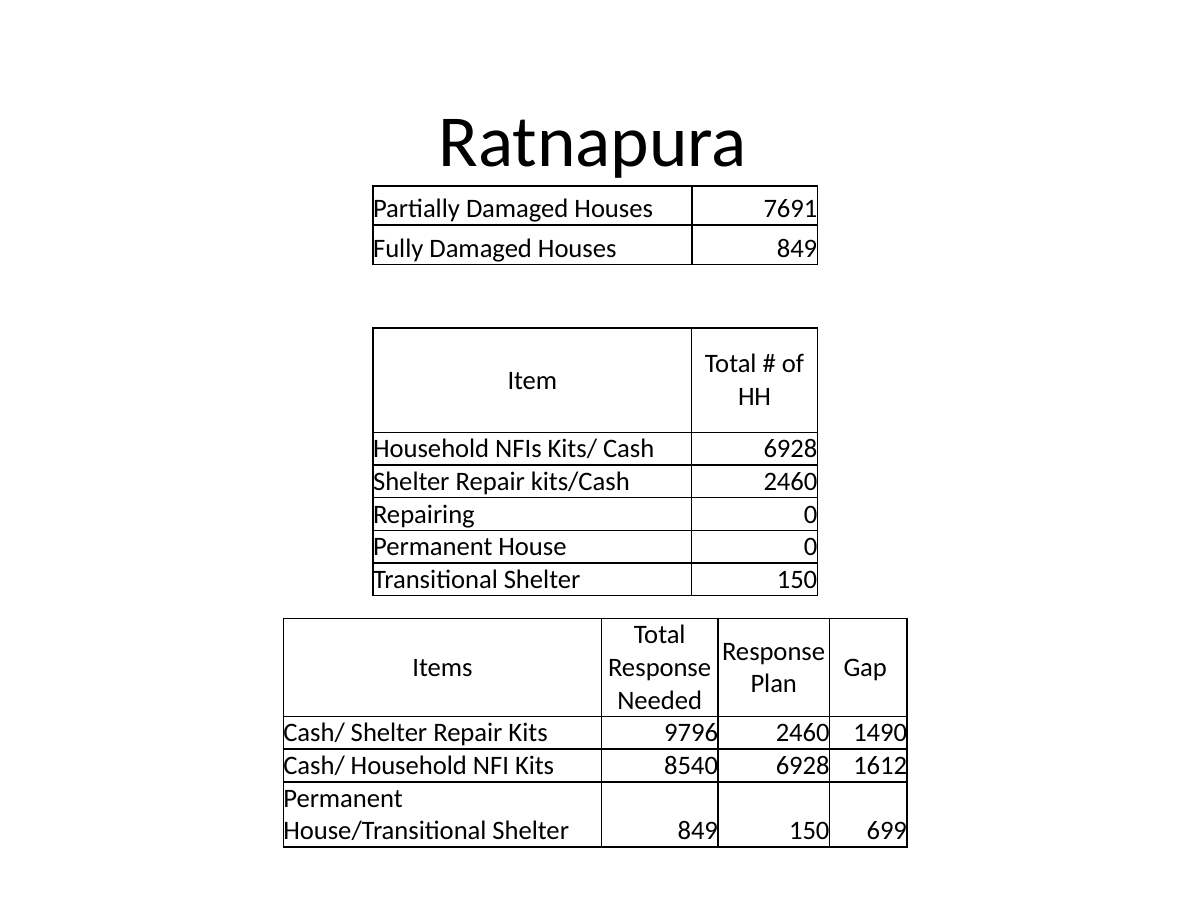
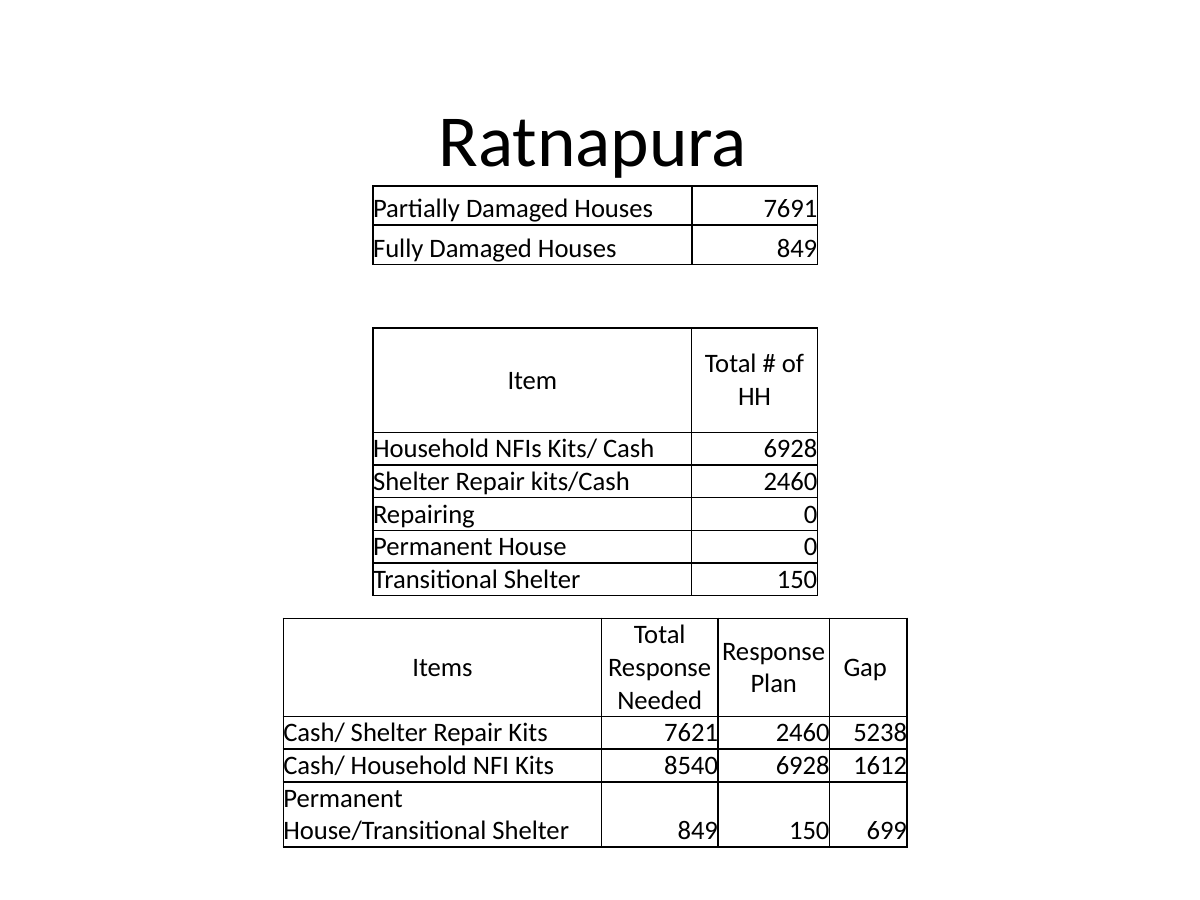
9796: 9796 -> 7621 (691, 733)
1490: 1490 -> 5238 (880, 733)
